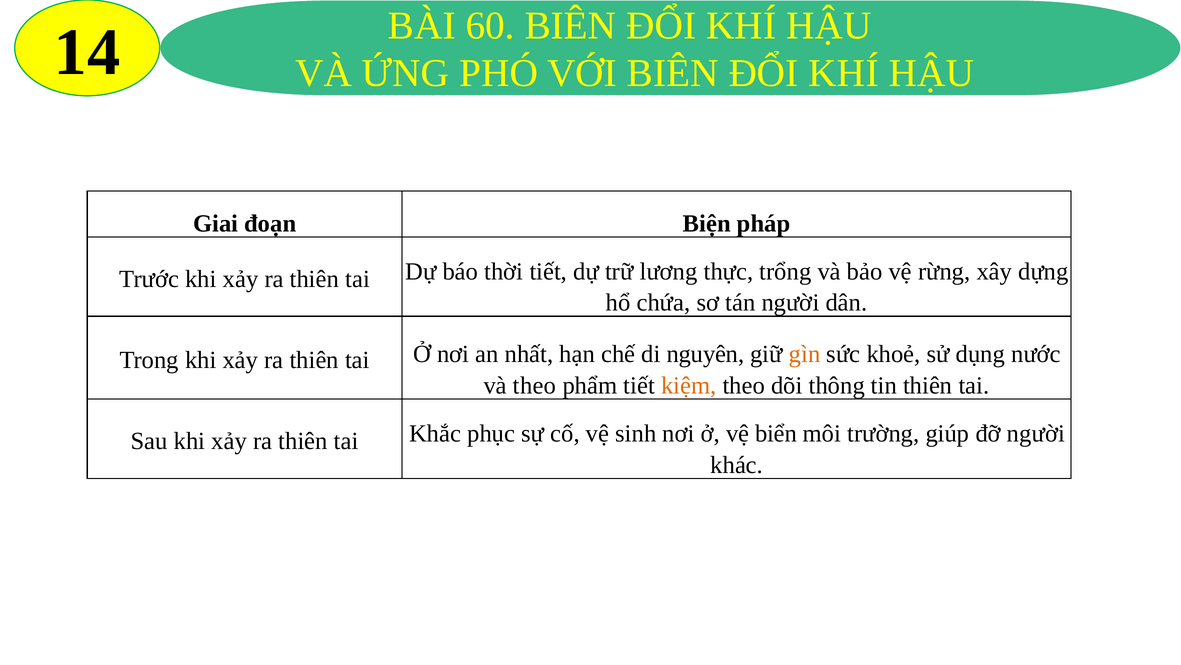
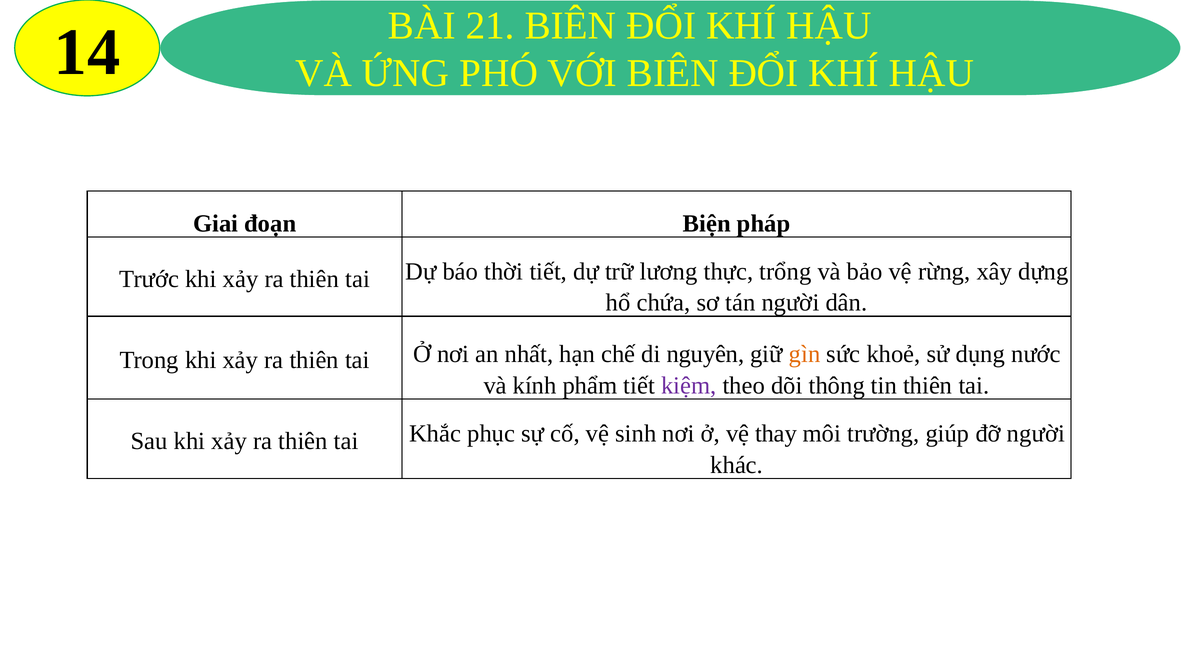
60: 60 -> 21 (490, 26)
và theo: theo -> kính (535, 385)
kiệm colour: orange -> purple (689, 385)
biển: biển -> thay (776, 433)
